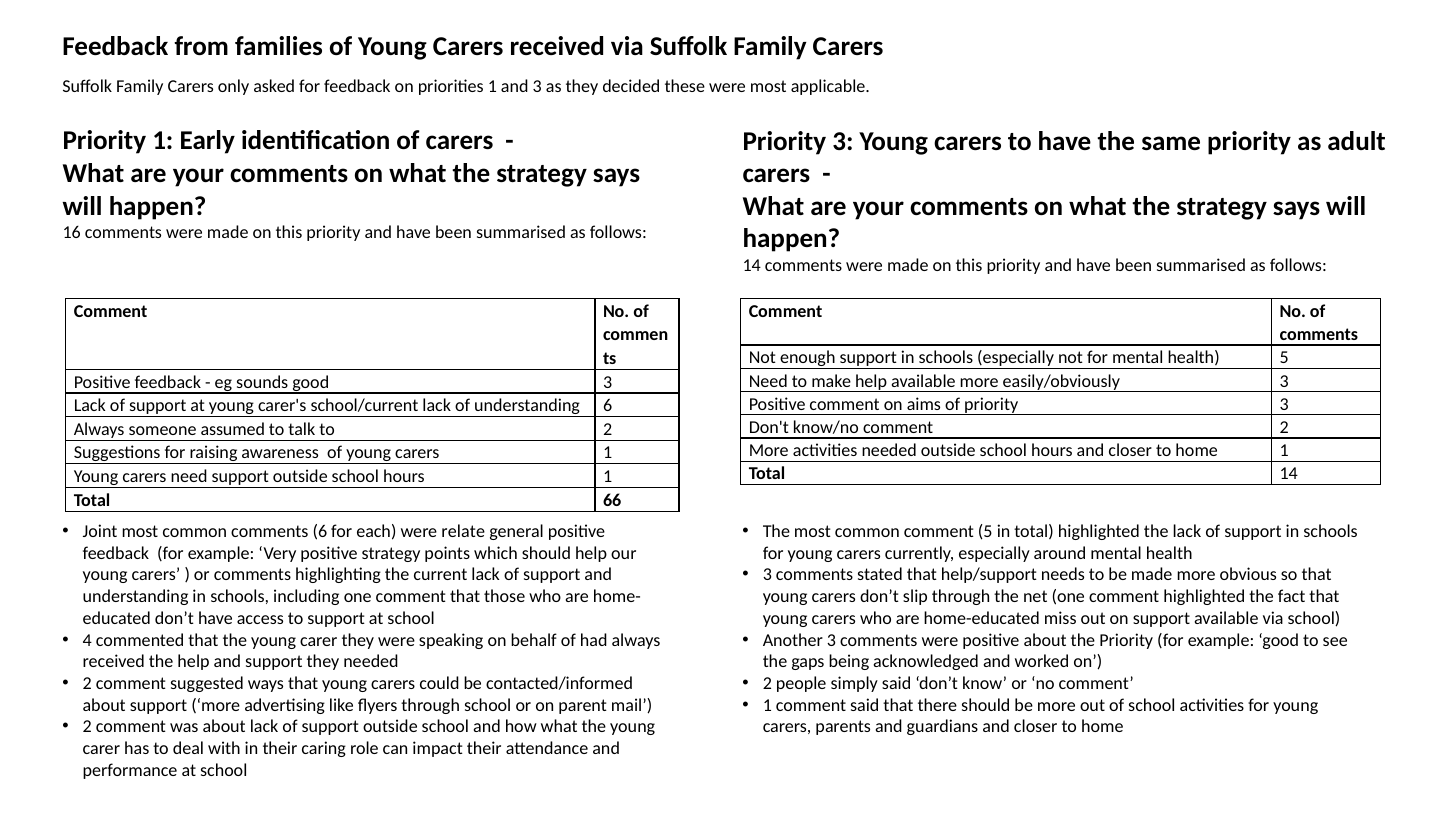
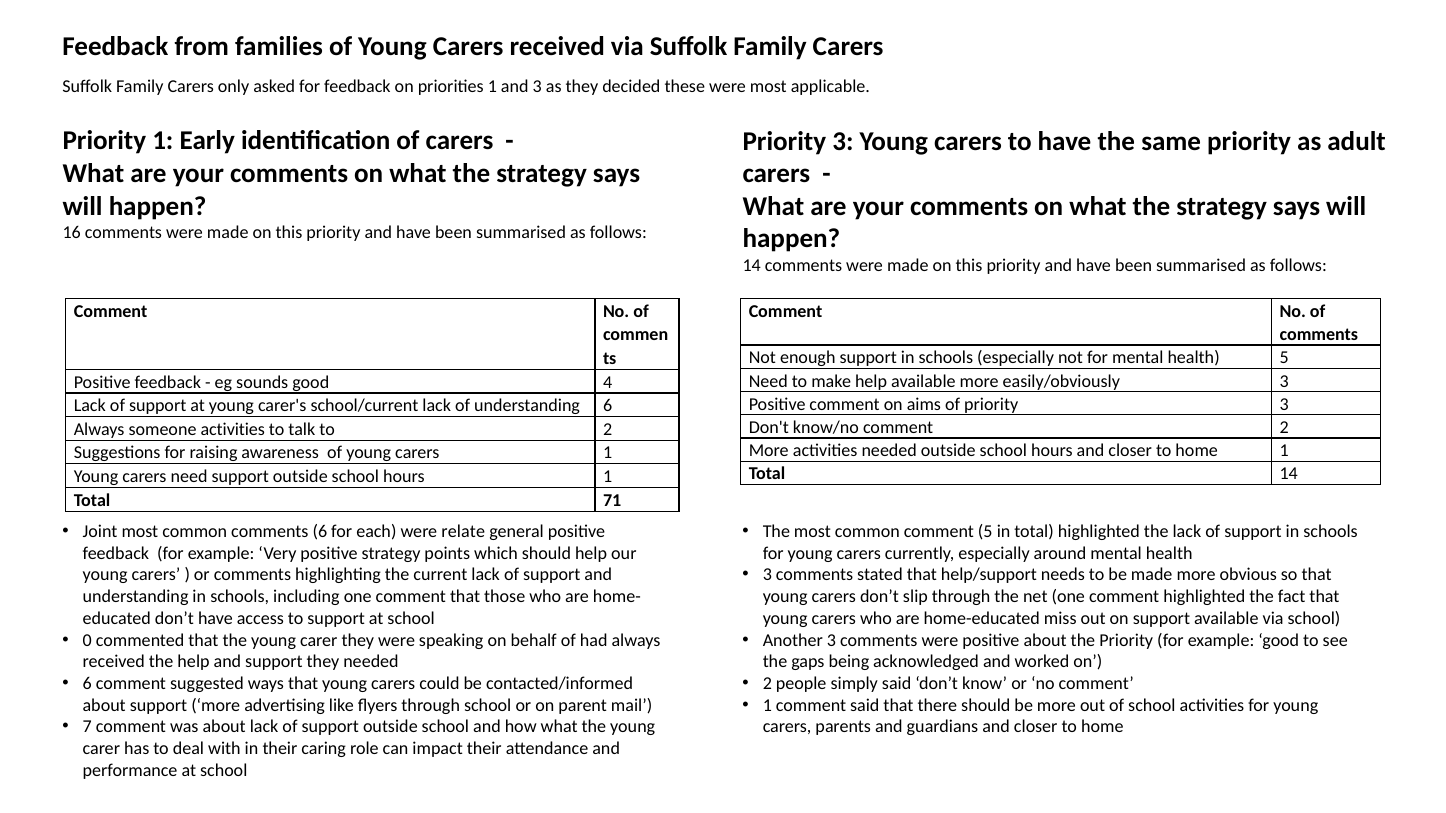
good 3: 3 -> 4 (608, 382)
someone assumed: assumed -> activities (233, 430)
66: 66 -> 71 (612, 500)
4: 4 -> 0 (87, 640)
2: 2 -> 6 (87, 684)
2: 2 -> 7 (87, 727)
